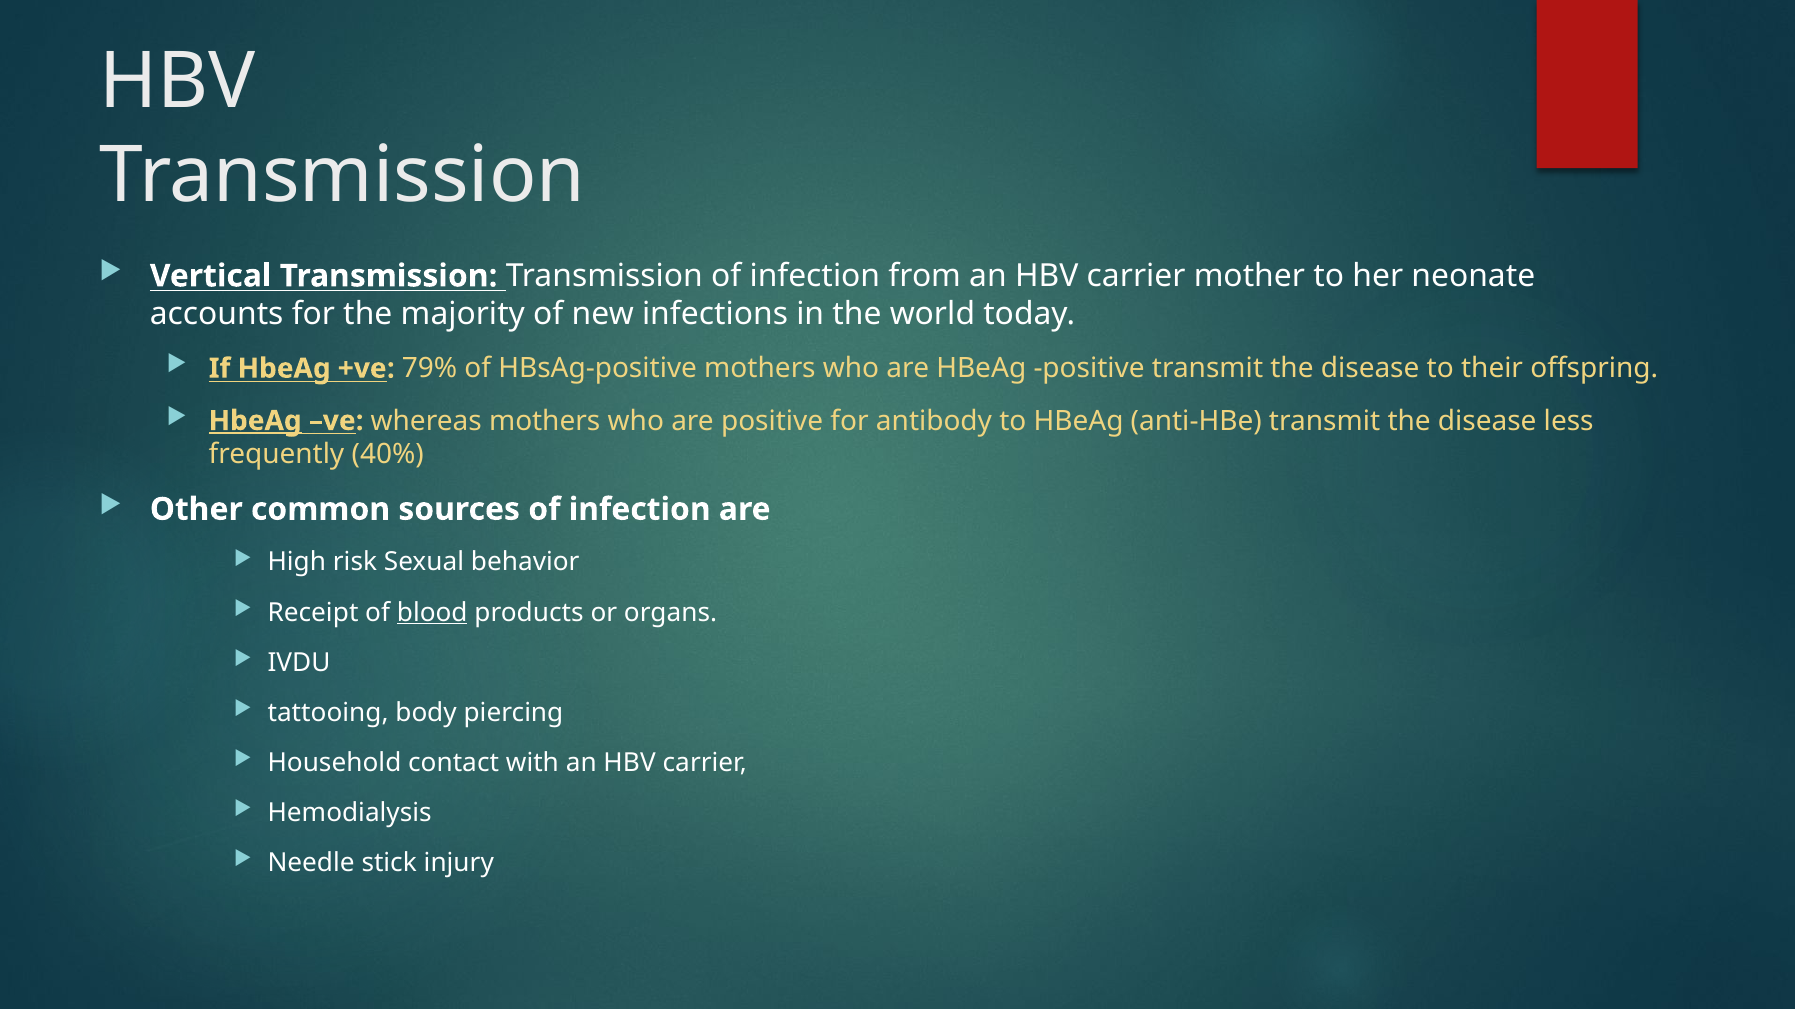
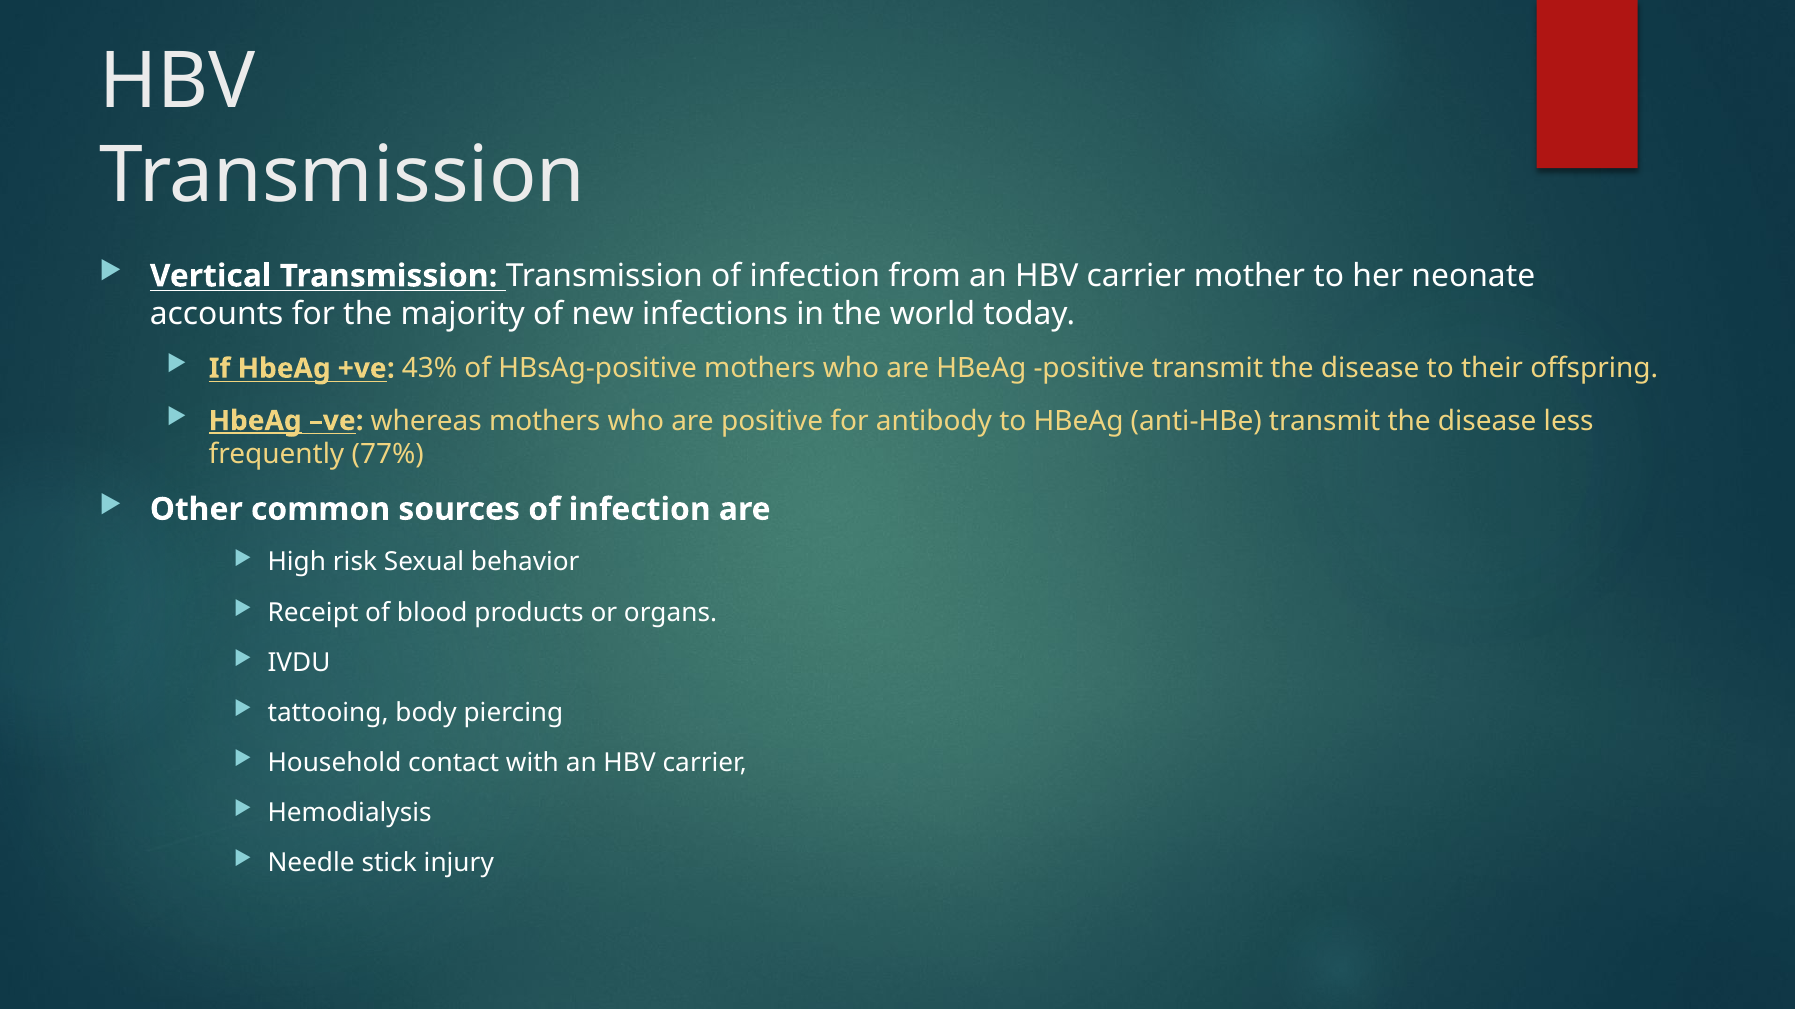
79%: 79% -> 43% (430, 369)
40%: 40% -> 77% (388, 455)
blood underline: present -> none (432, 613)
